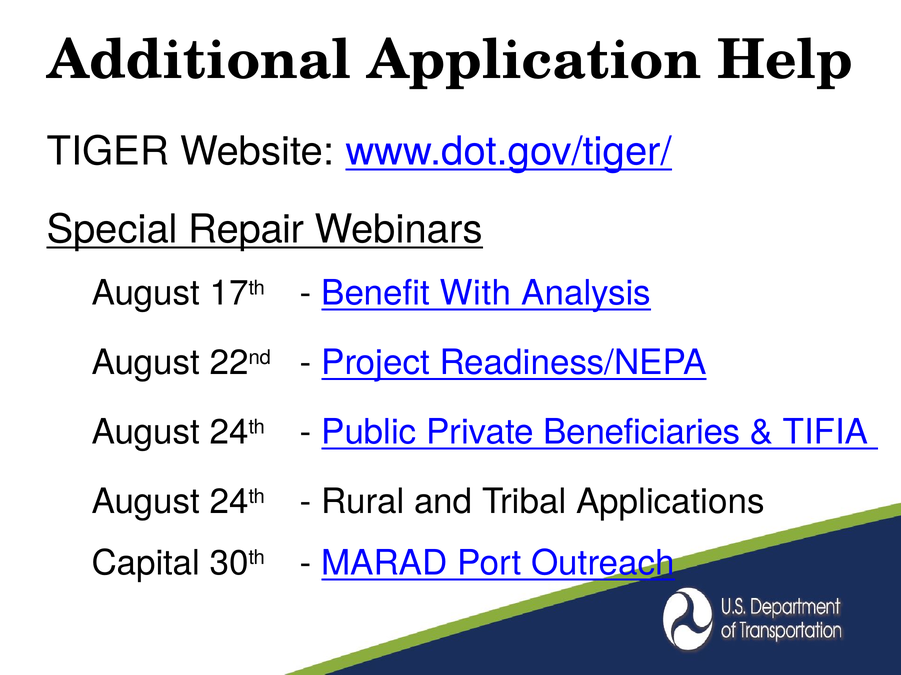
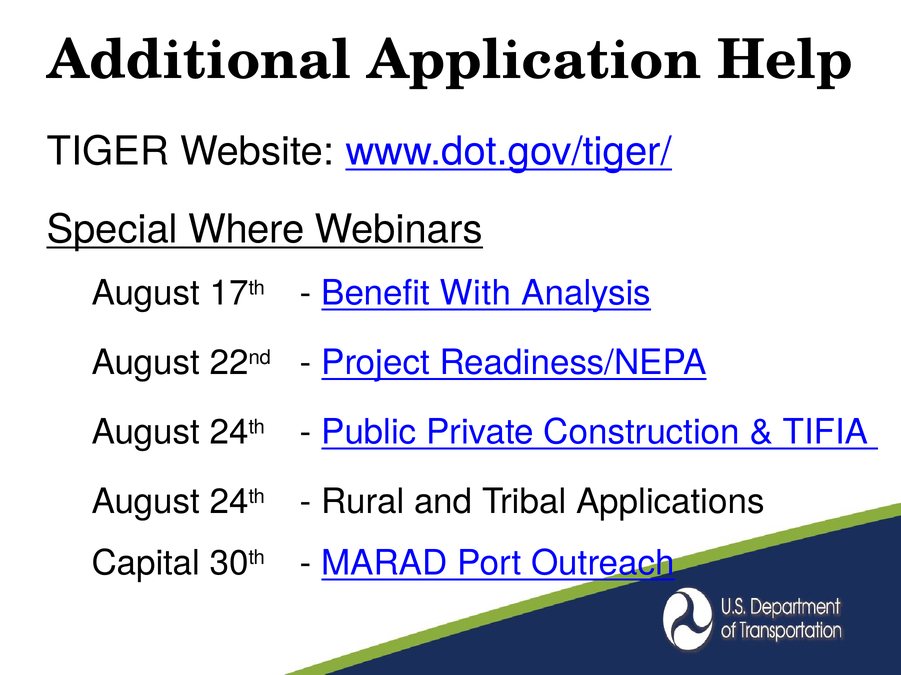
Repair: Repair -> Where (246, 230)
Beneficiaries: Beneficiaries -> Construction (642, 433)
